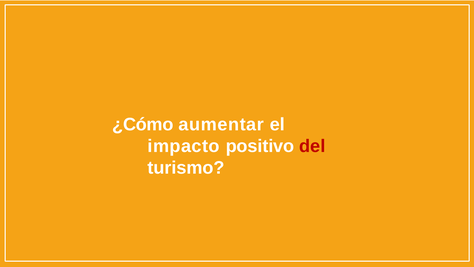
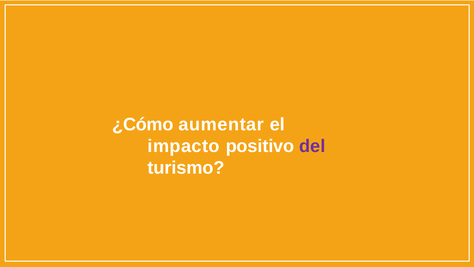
del colour: red -> purple (312, 146)
